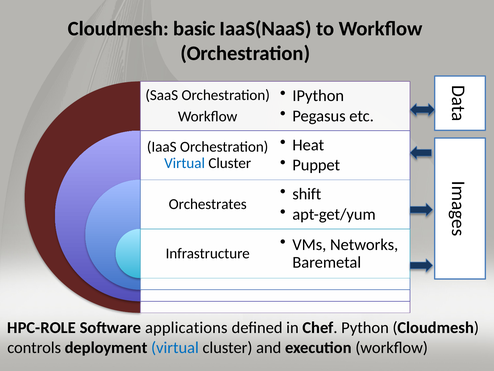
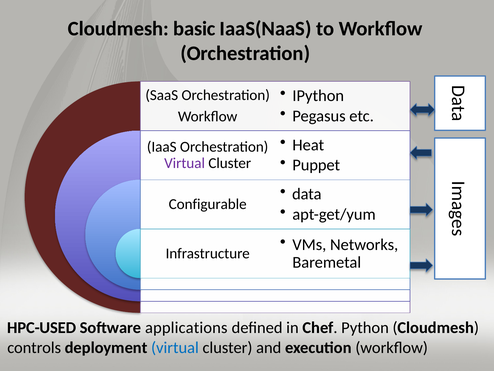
Virtual colour: blue -> purple (185, 163)
shift: shift -> data (307, 194)
Orchestrates: Orchestrates -> Configurable (208, 204)
HPC-ROLE: HPC-ROLE -> HPC-USED (42, 327)
